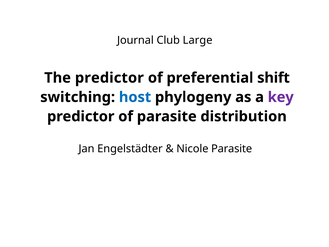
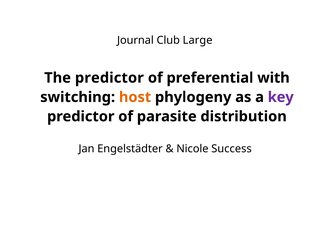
shift: shift -> with (273, 78)
host colour: blue -> orange (135, 97)
Nicole Parasite: Parasite -> Success (232, 149)
